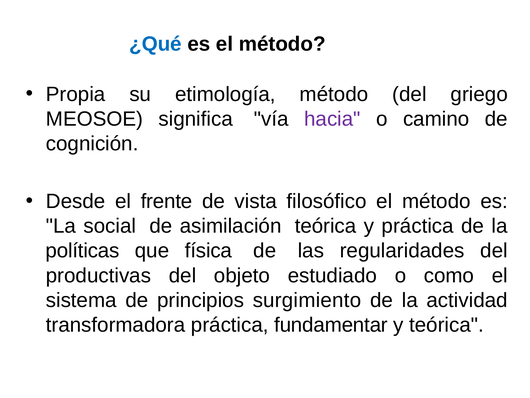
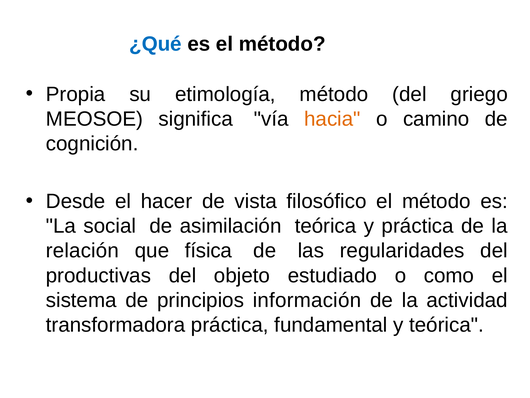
hacia colour: purple -> orange (332, 119)
frente: frente -> hacer (167, 201)
políticas: políticas -> relación (82, 251)
surgimiento: surgimiento -> información (307, 300)
fundamentar: fundamentar -> fundamental (331, 325)
